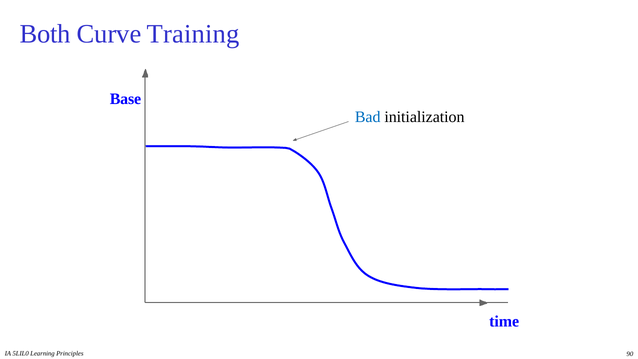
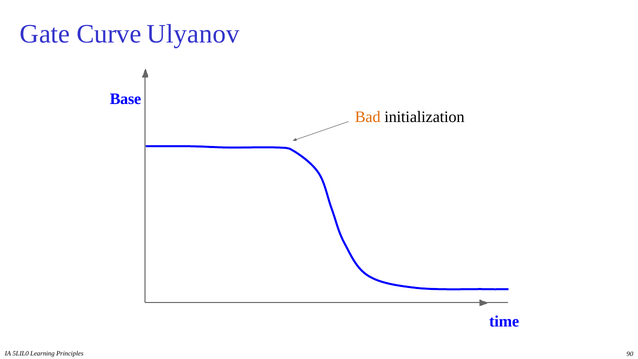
Both: Both -> Gate (45, 34)
Training: Training -> Ulyanov (193, 34)
Bad colour: blue -> orange (368, 117)
